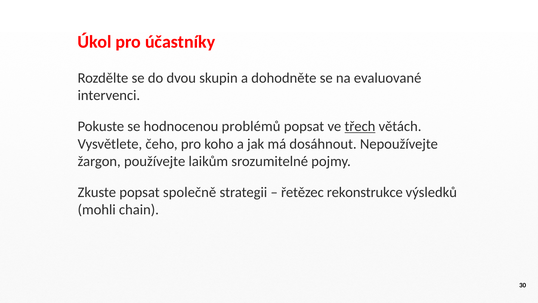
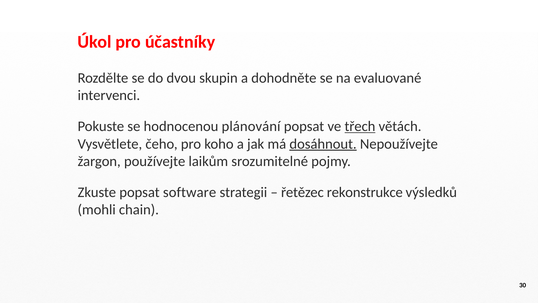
problémů: problémů -> plánování (251, 126)
dosáhnout underline: none -> present (323, 144)
společně: společně -> software (190, 192)
